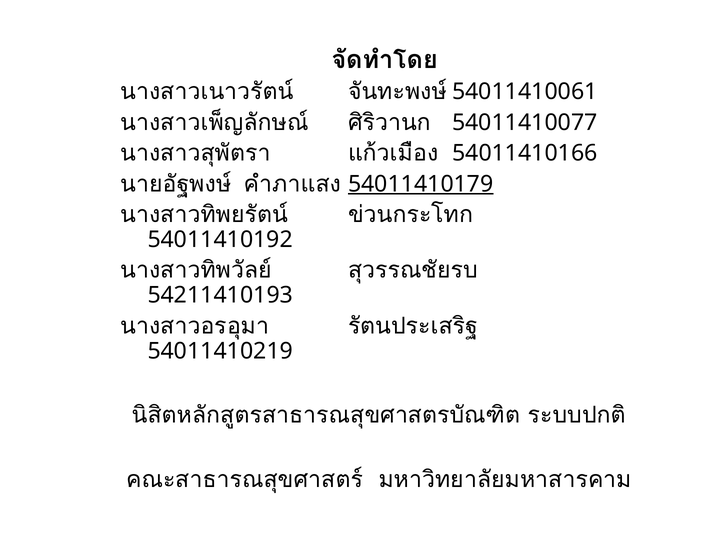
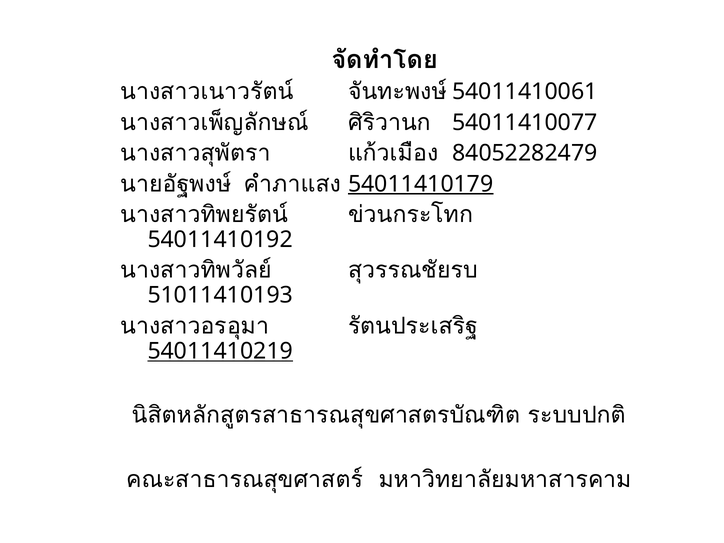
54011410166: 54011410166 -> 84052282479 (525, 153)
54211410193: 54211410193 -> 51011410193 (220, 295)
54011410219 underline: none -> present (220, 351)
